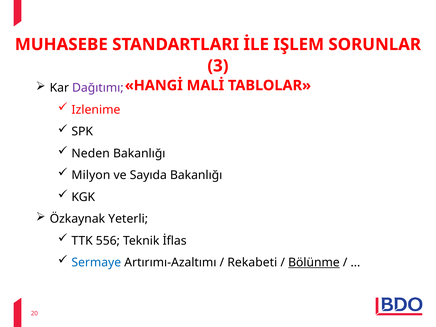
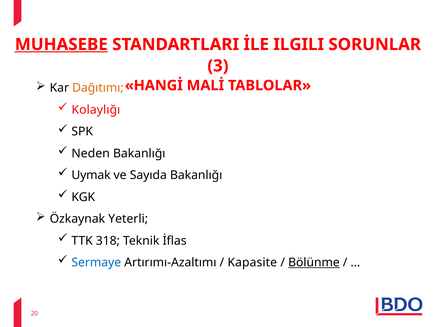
MUHASEBE underline: none -> present (61, 44)
IŞLEM: IŞLEM -> ILGILI (299, 44)
Dağıtımı colour: purple -> orange (98, 88)
Izlenime: Izlenime -> Kolaylığı (96, 110)
Milyon: Milyon -> Uymak (91, 175)
556: 556 -> 318 (108, 241)
Rekabeti: Rekabeti -> Kapasite (252, 263)
